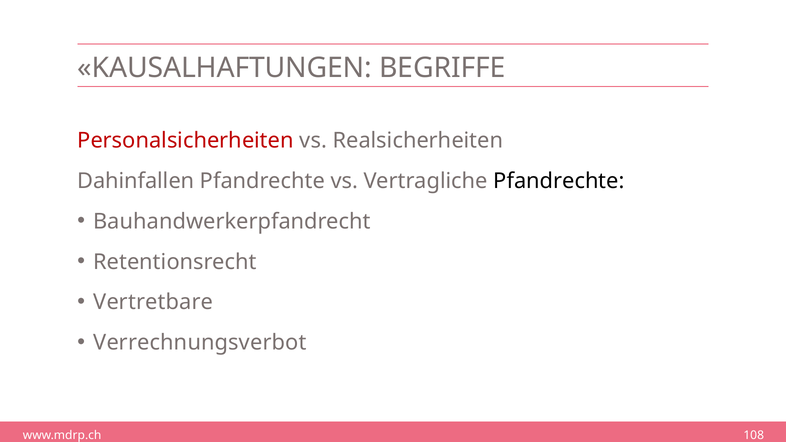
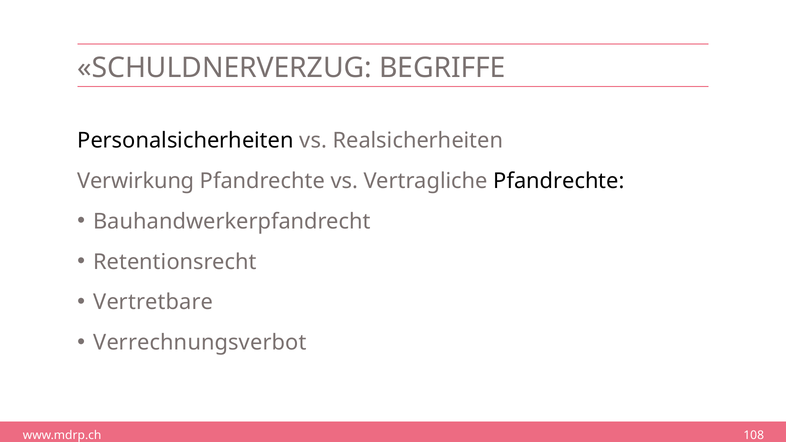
KAUSALHAFTUNGEN: KAUSALHAFTUNGEN -> SCHULDNERVERZUG (225, 68)
Personalsicherheiten colour: red -> black (186, 141)
Dahinfallen: Dahinfallen -> Verwirkung (136, 181)
